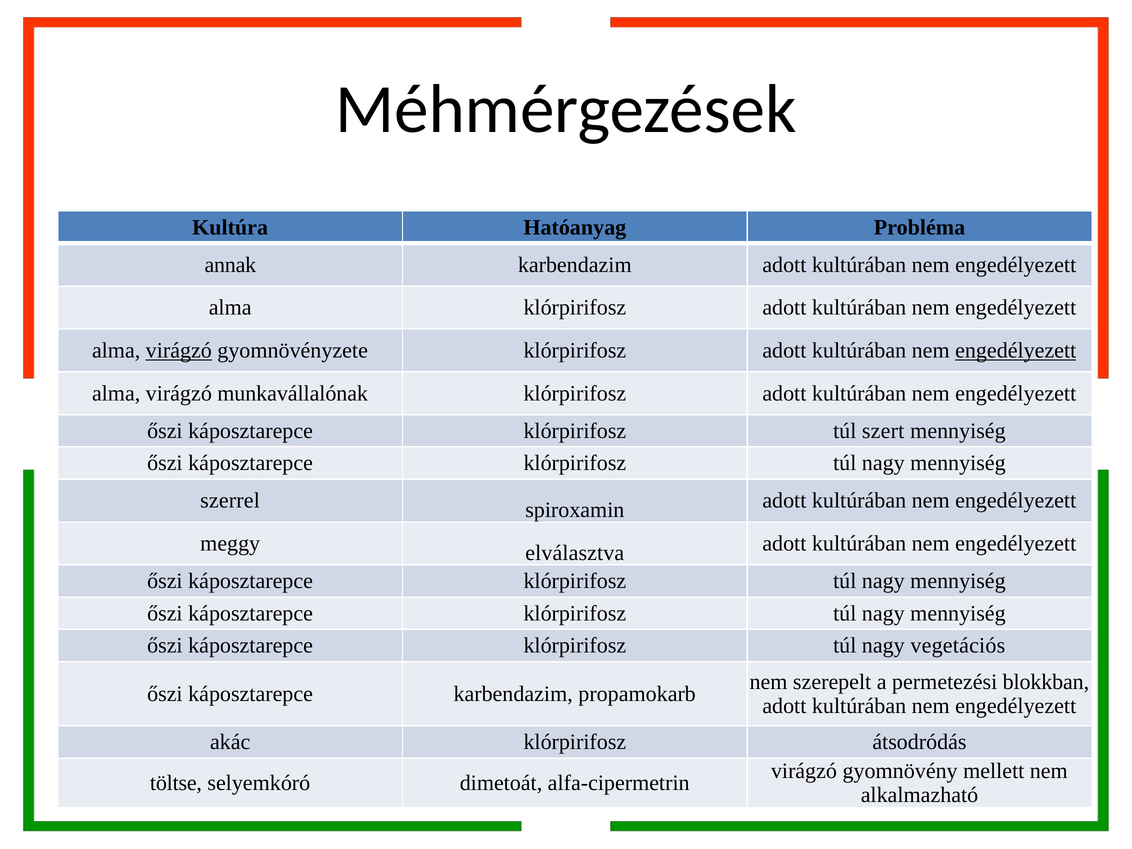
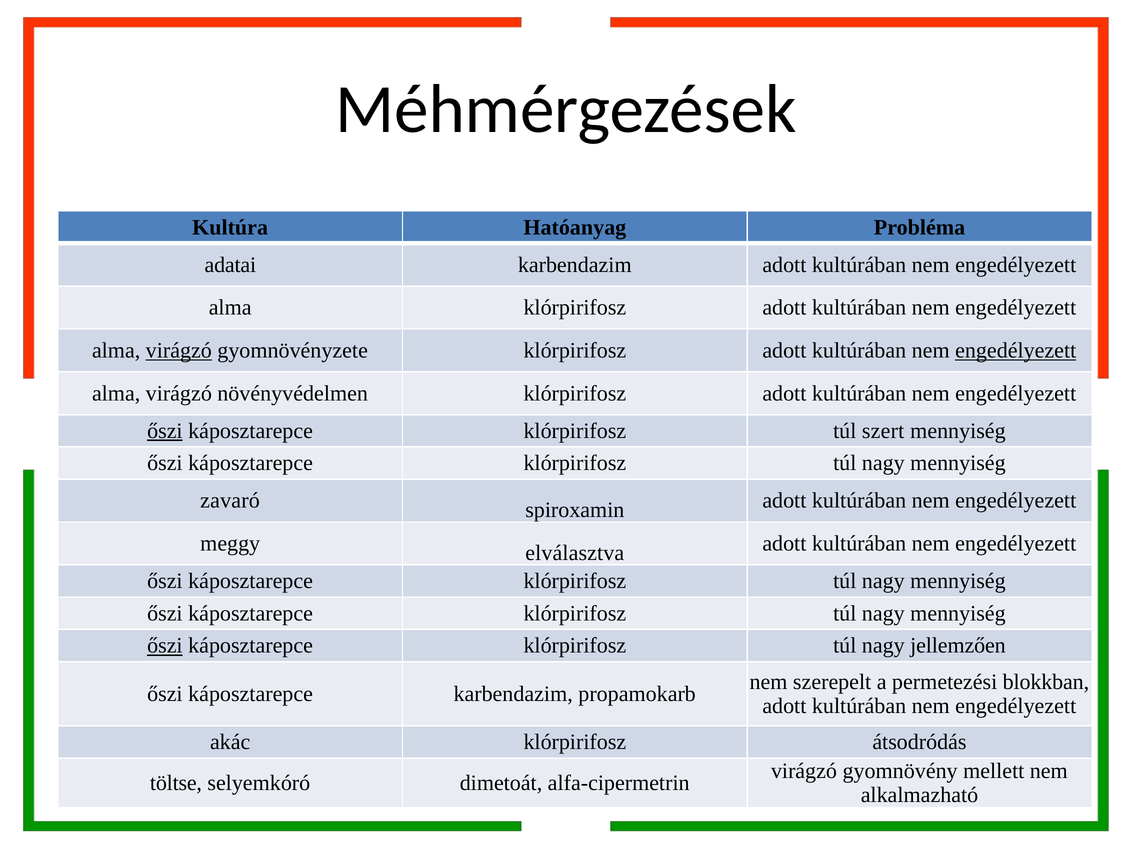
annak: annak -> adatai (230, 265)
munkavállalónak: munkavállalónak -> növényvédelmen (293, 393)
őszi underline: none -> present (165, 431)
szerrel: szerrel -> zavaró (230, 501)
őszi underline: none -> present (165, 646)
vegetációs: vegetációs -> jellemzően (958, 646)
